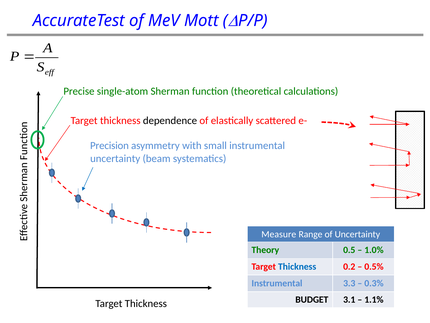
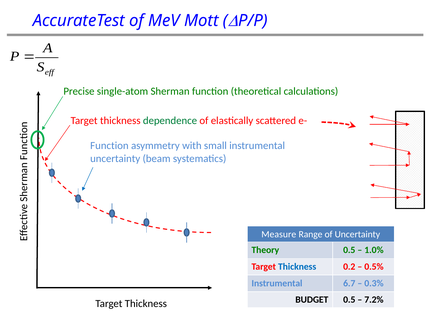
dependence colour: black -> green (170, 120)
Precision: Precision -> Function (109, 145)
3.3: 3.3 -> 6.7 (349, 283)
BUDGET 3.1: 3.1 -> 0.5 (349, 299)
1.1%: 1.1% -> 7.2% (374, 299)
